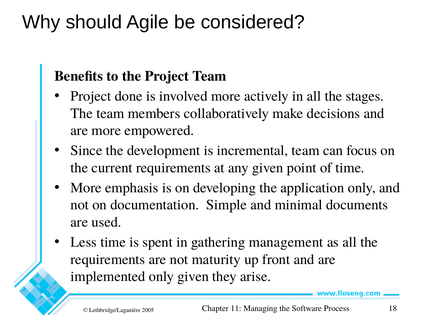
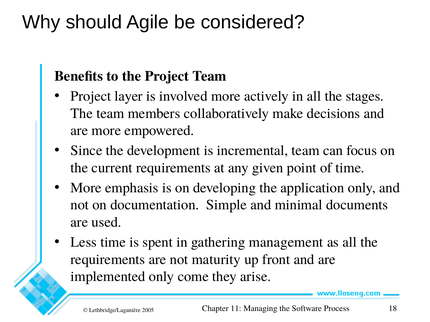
done: done -> layer (129, 96)
only given: given -> come (193, 277)
